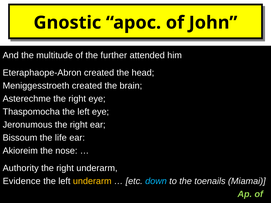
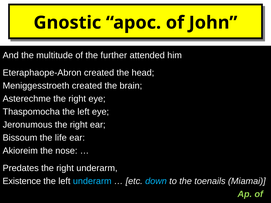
Authority: Authority -> Predates (21, 168)
Evidence: Evidence -> Existence (22, 181)
underarm colour: yellow -> light blue (92, 181)
